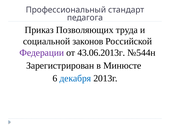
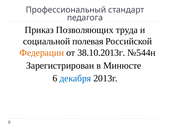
законов: законов -> полевая (88, 41)
Федерации colour: purple -> orange (42, 52)
43.06.2013г: 43.06.2013г -> 38.10.2013г (101, 52)
